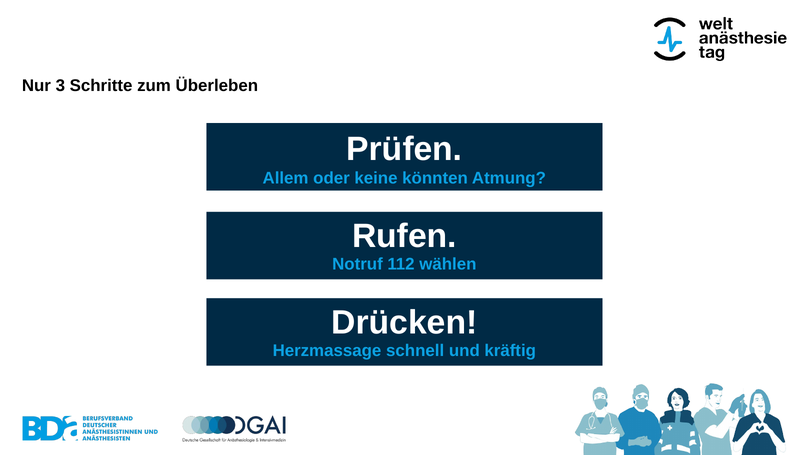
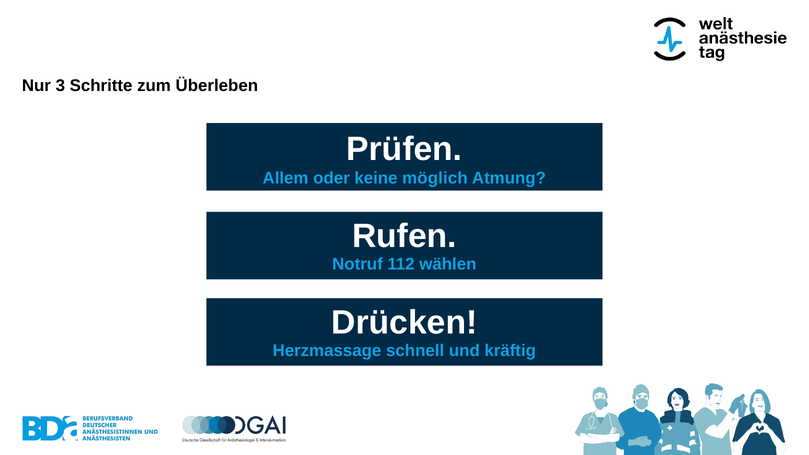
könnten: könnten -> möglich (435, 178)
